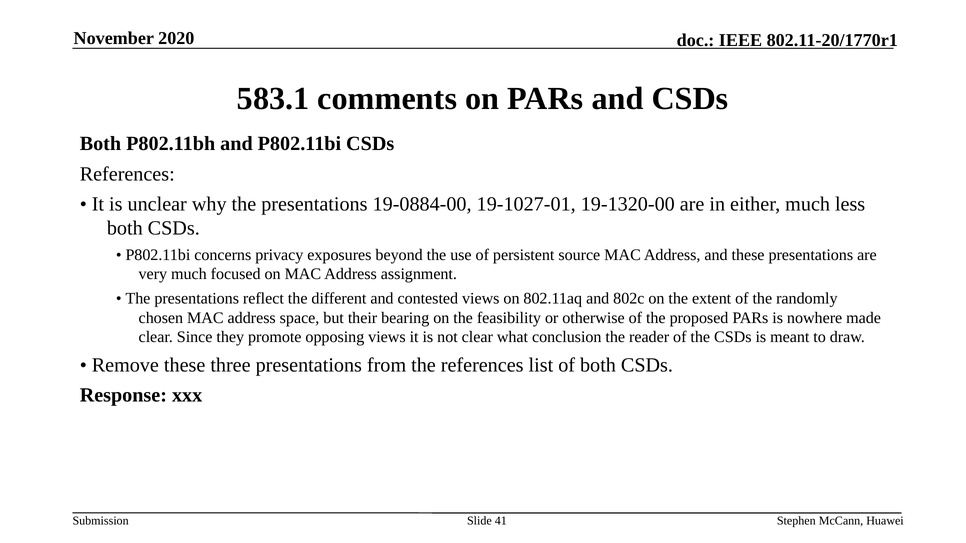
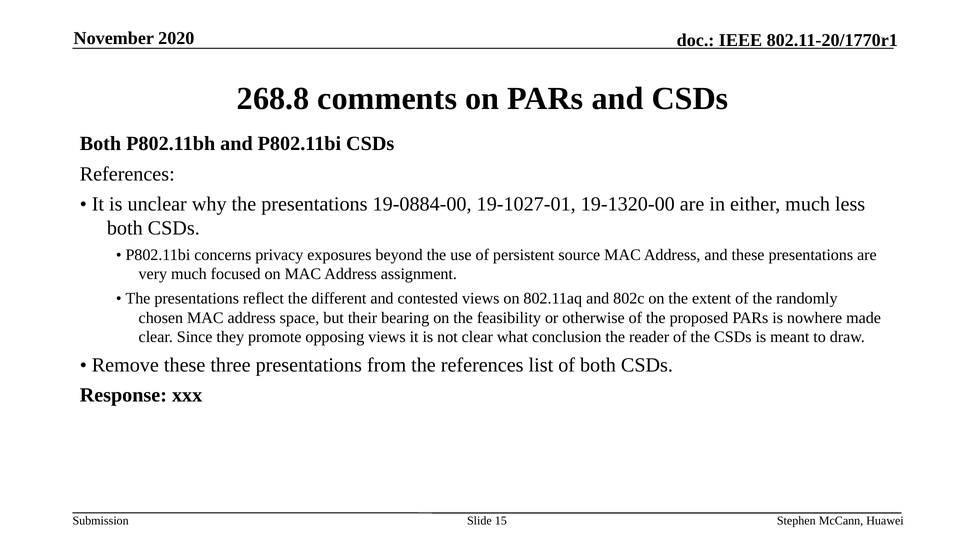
583.1: 583.1 -> 268.8 (273, 99)
41: 41 -> 15 (501, 521)
